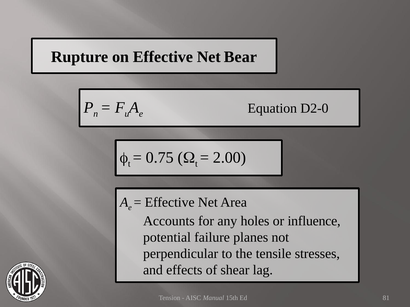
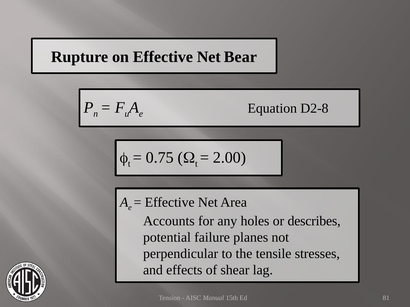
D2-0: D2-0 -> D2-8 (314, 109)
influence: influence -> describes (314, 221)
